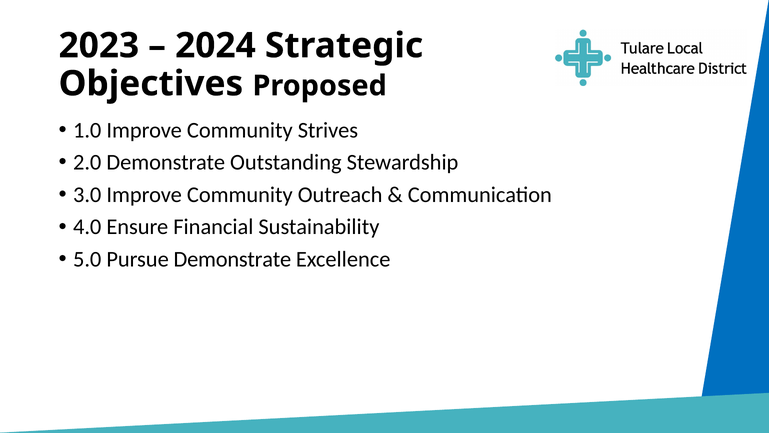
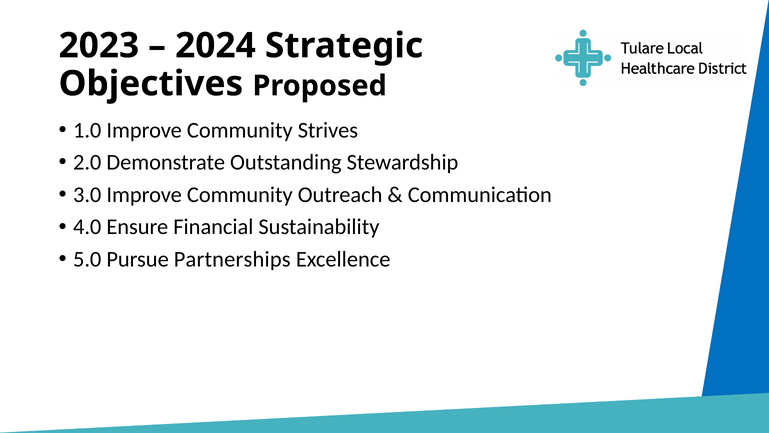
Pursue Demonstrate: Demonstrate -> Partnerships (232, 259)
